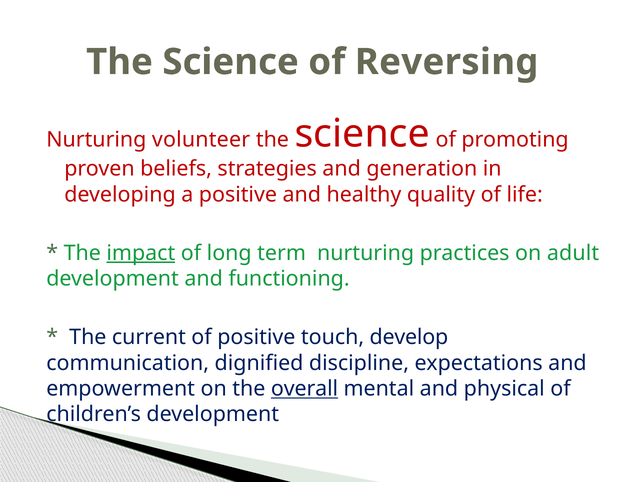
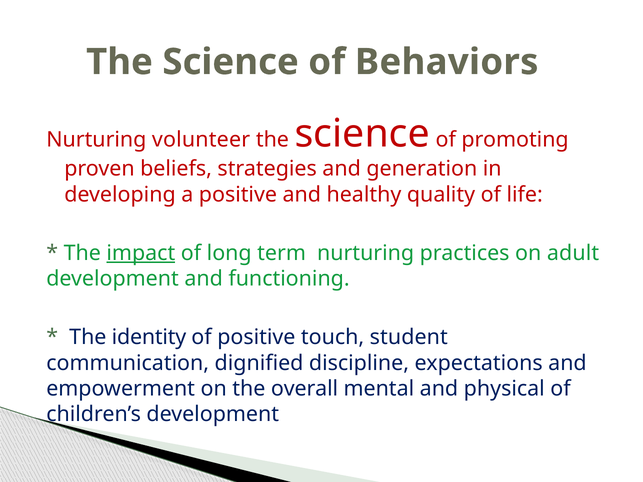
Reversing: Reversing -> Behaviors (447, 62)
current: current -> identity (149, 337)
develop: develop -> student (409, 337)
overall underline: present -> none (305, 389)
